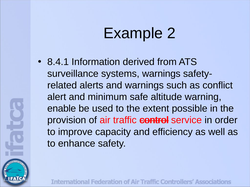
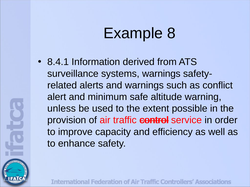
2: 2 -> 8 (171, 33)
enable: enable -> unless (62, 109)
